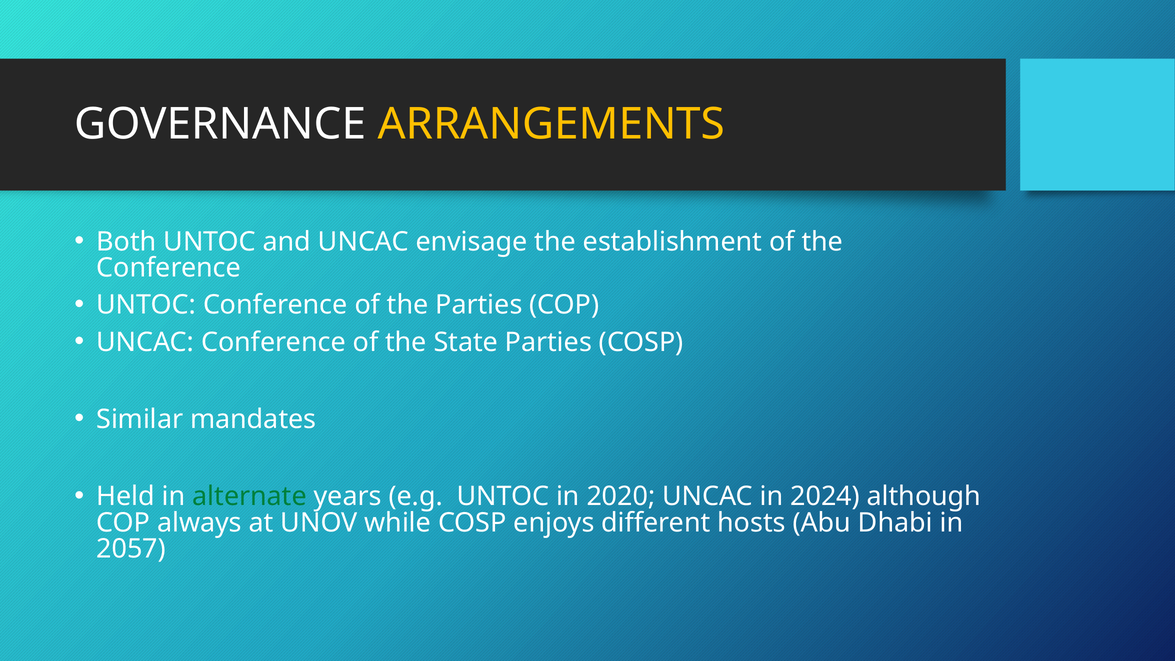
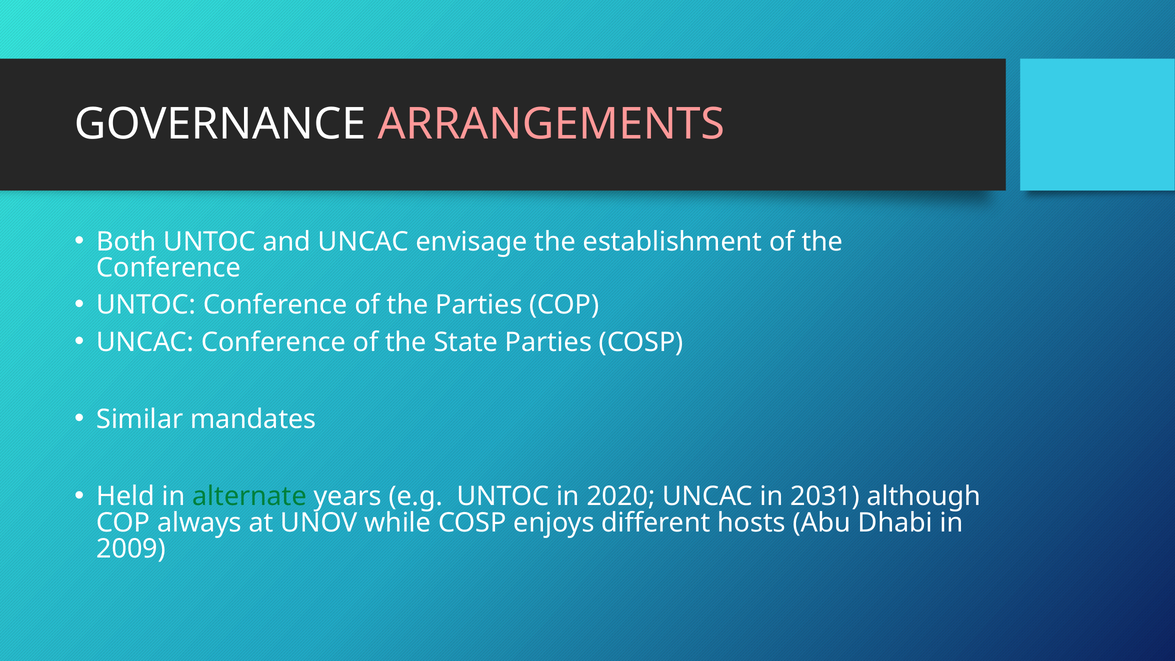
ARRANGEMENTS colour: yellow -> pink (551, 124)
2024: 2024 -> 2031 (825, 497)
2057: 2057 -> 2009 (131, 549)
